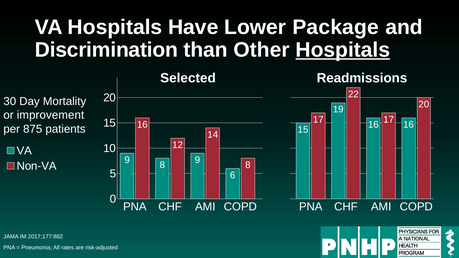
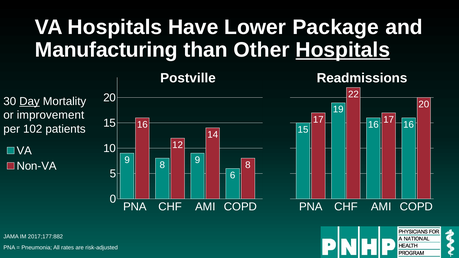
Discrimination: Discrimination -> Manufacturing (106, 50)
Selected: Selected -> Postville (188, 78)
Day underline: none -> present (30, 102)
875: 875 -> 102 (33, 129)
